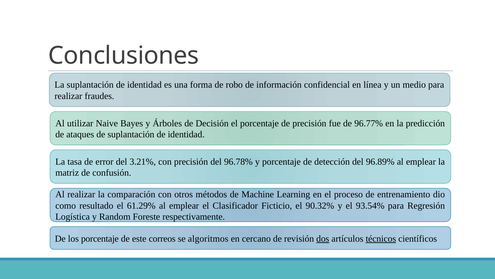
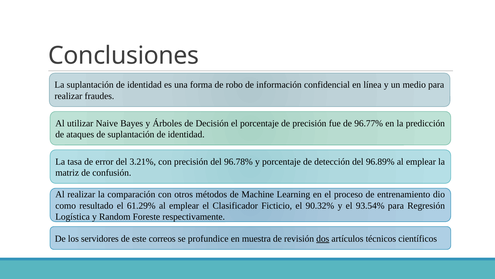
los porcentaje: porcentaje -> servidores (100, 238)
algoritmos: algoritmos -> profundice (208, 238)
cercano: cercano -> muestra (256, 238)
técnicos underline: present -> none (381, 238)
